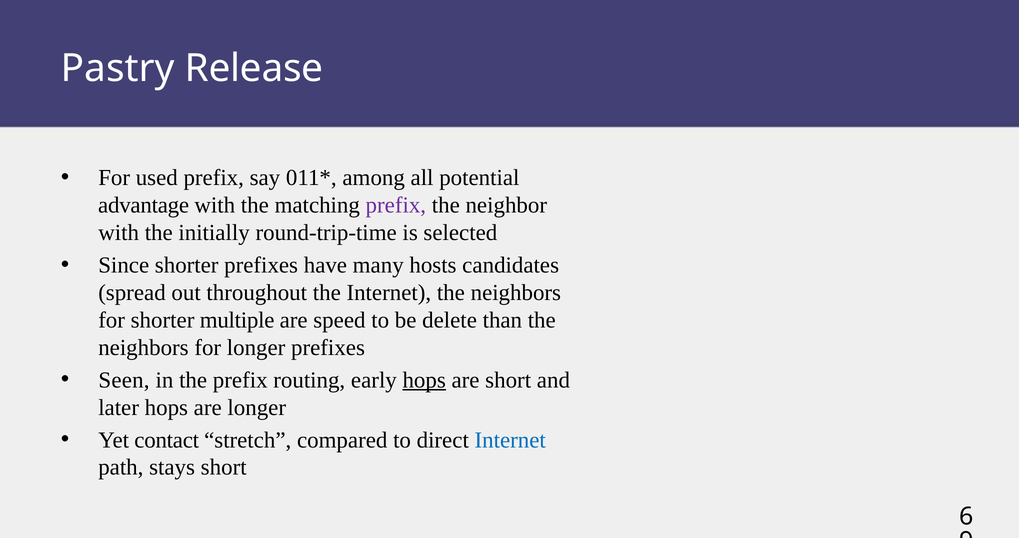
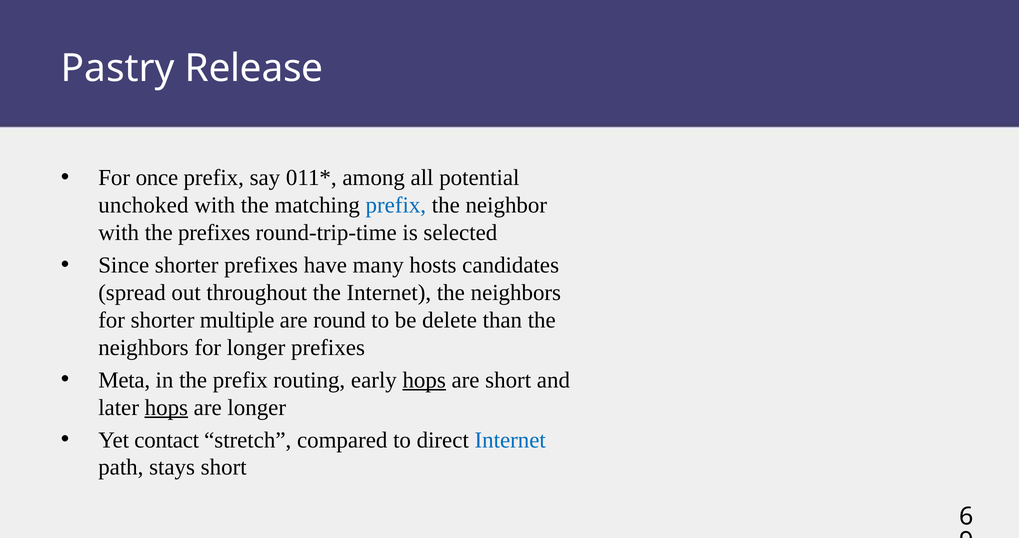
used: used -> once (157, 178)
advantage: advantage -> unchoked (143, 205)
prefix colour: purple -> blue (396, 205)
the initially: initially -> prefixes (214, 233)
speed: speed -> round (340, 320)
Seen: Seen -> Meta (124, 380)
hops underline: none -> present (166, 408)
